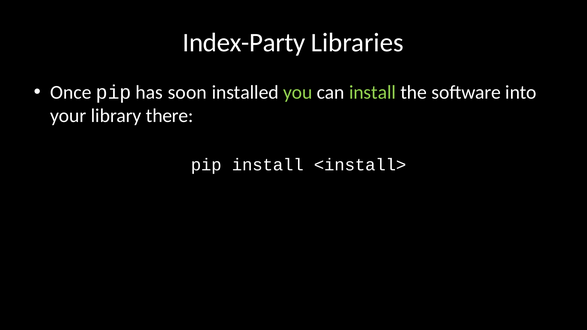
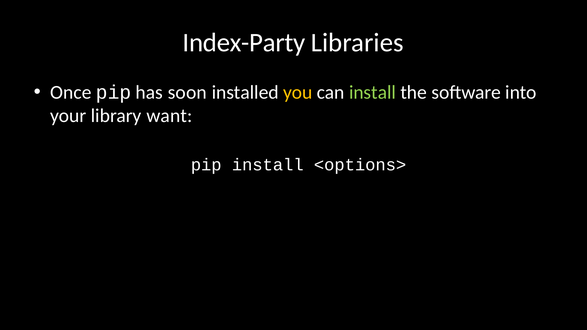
you colour: light green -> yellow (298, 92)
there: there -> want (169, 116)
<install>: <install> -> <options> (360, 165)
